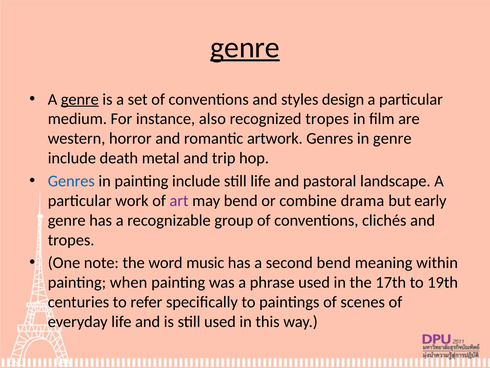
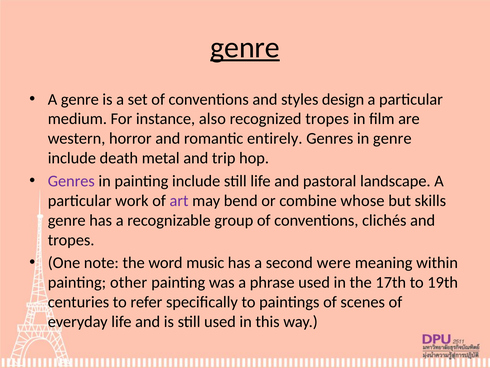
genre underline: present -> none (80, 99)
artwork: artwork -> entirely (275, 138)
Genres colour: blue -> purple (71, 181)
drama: drama -> whose (362, 200)
early: early -> skills (430, 200)
second bend: bend -> were (334, 262)
when: when -> other (129, 282)
